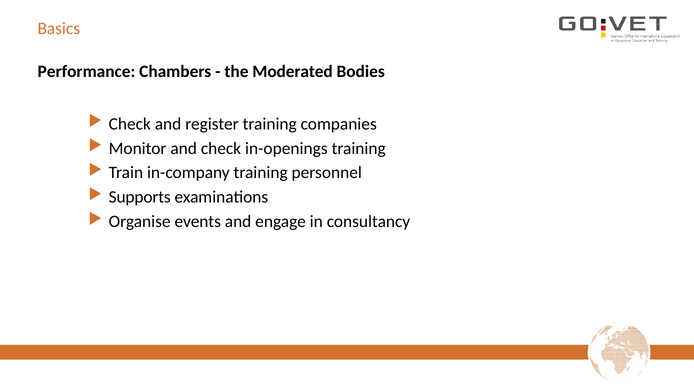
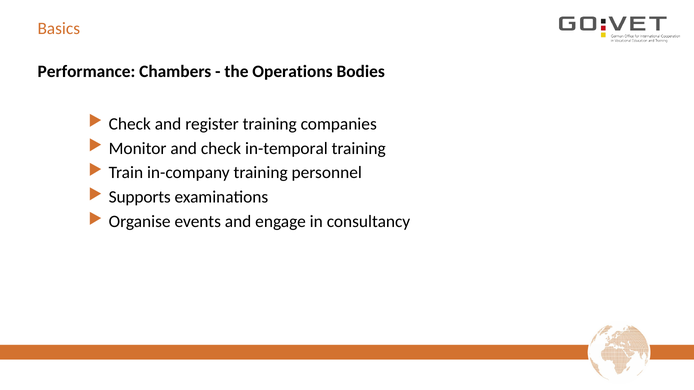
Moderated: Moderated -> Operations (292, 72)
in-openings: in-openings -> in-temporal (286, 148)
